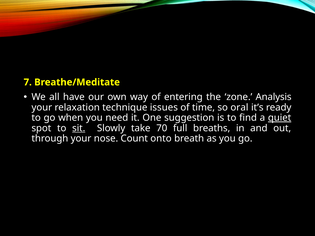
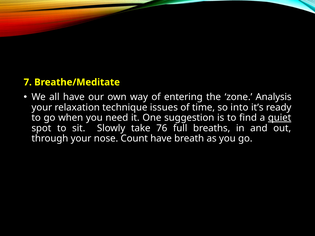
oral: oral -> into (239, 107)
sit underline: present -> none (79, 128)
70: 70 -> 76 (162, 128)
Count onto: onto -> have (161, 139)
